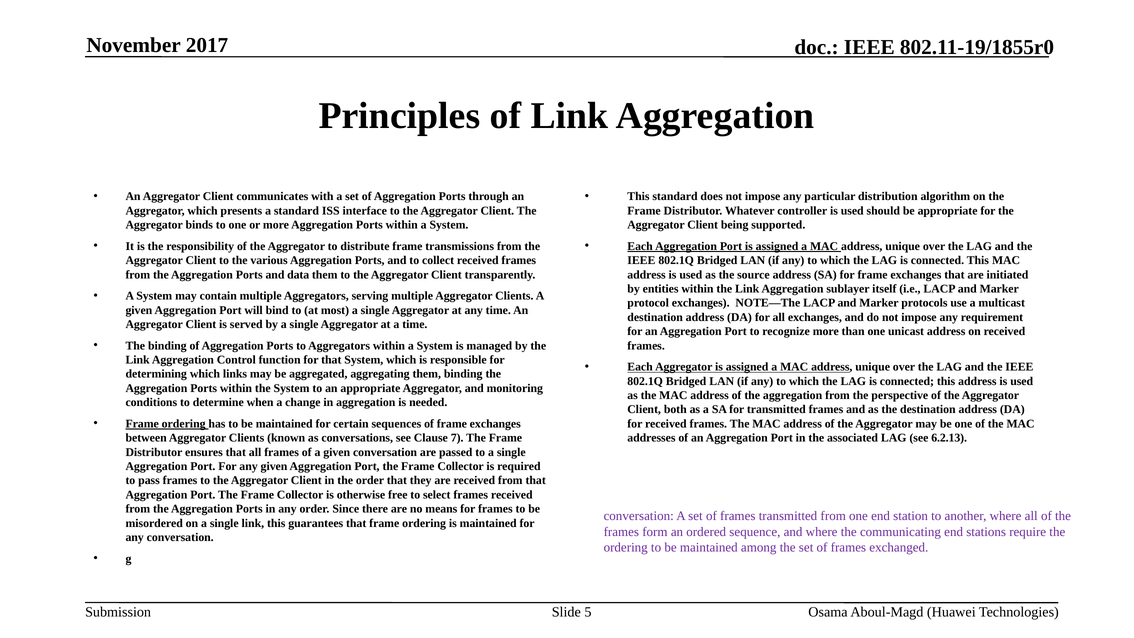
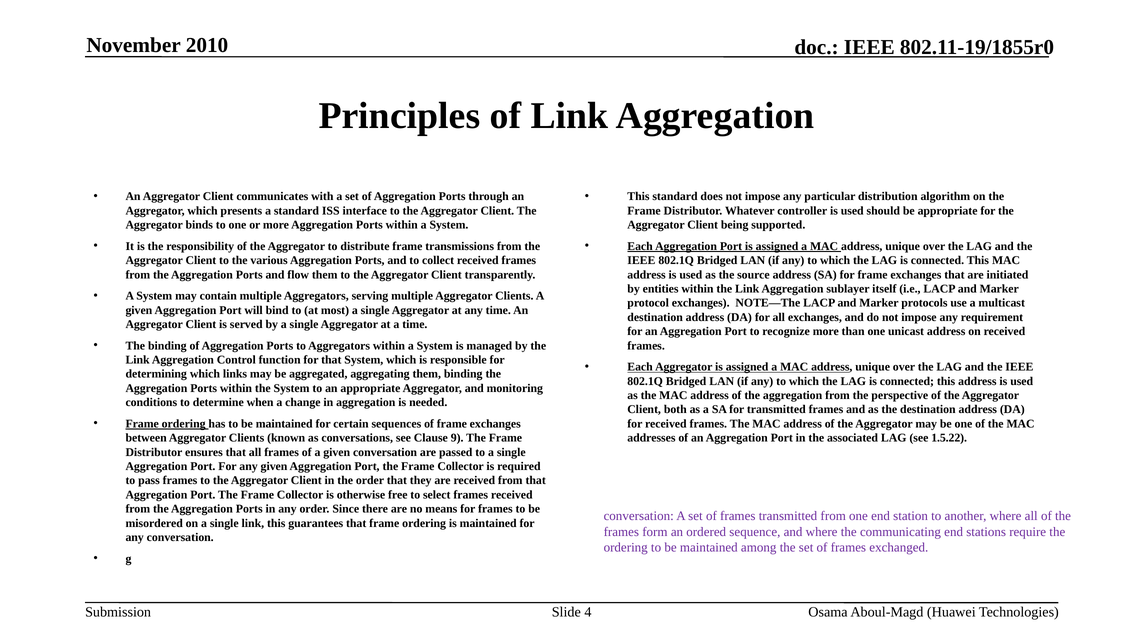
2017: 2017 -> 2010 (207, 45)
data: data -> flow (298, 275)
7: 7 -> 9 (457, 438)
6.2.13: 6.2.13 -> 1.5.22 (949, 438)
5: 5 -> 4 (588, 612)
